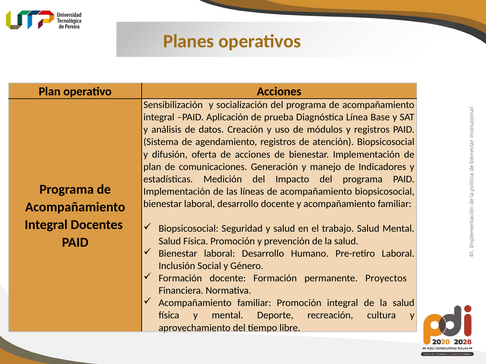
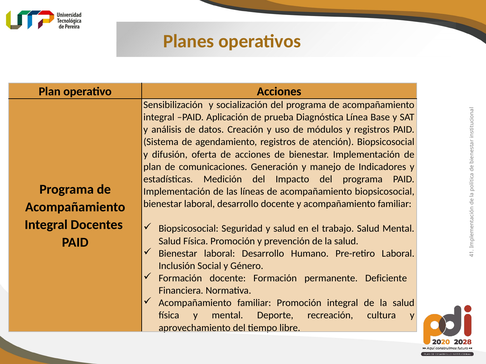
Proyectos: Proyectos -> Deficiente (386, 279)
